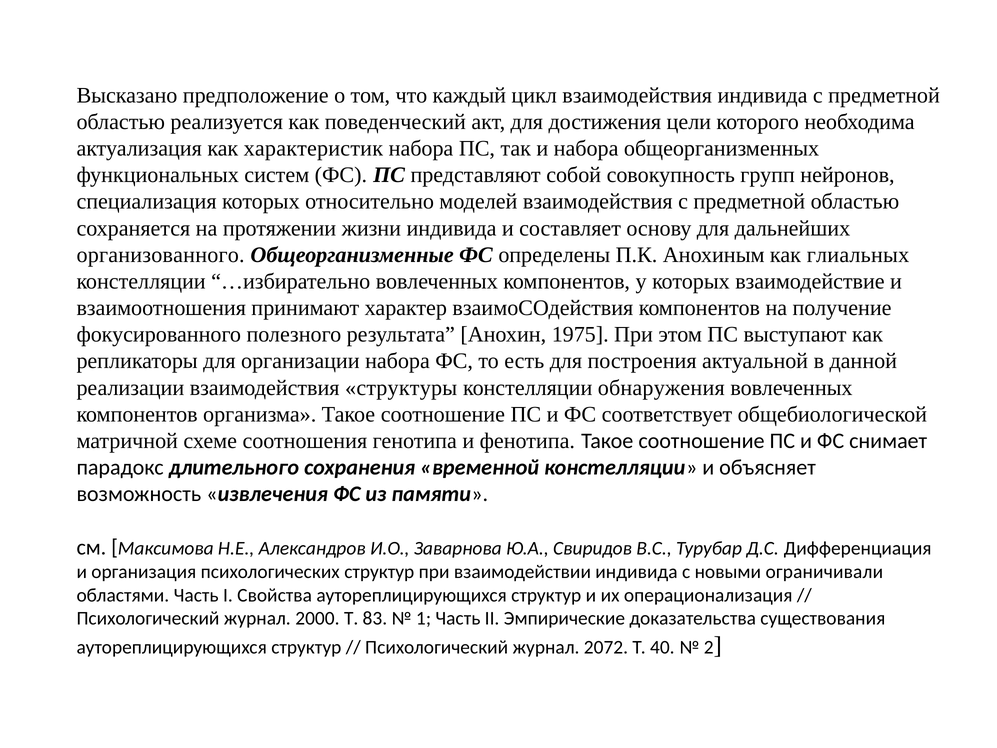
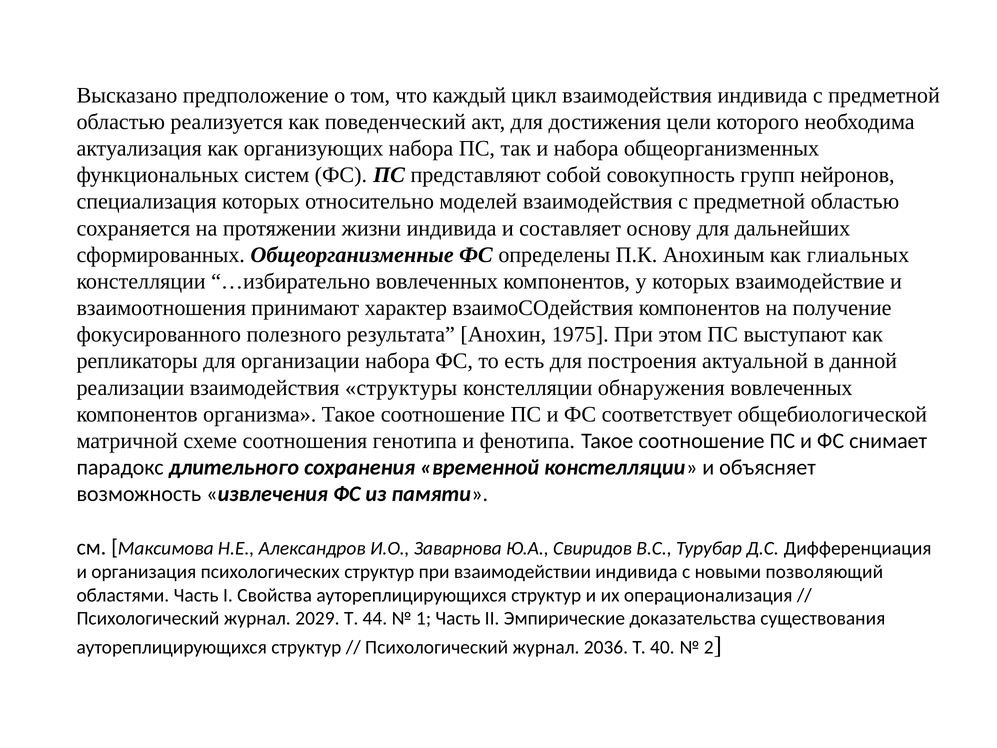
характеристик: характеристик -> организующих (314, 148)
организованного: организованного -> сформированных (161, 255)
ограничивали: ограничивали -> позволяющий (824, 572)
2000: 2000 -> 2029 (317, 618)
83: 83 -> 44 (375, 618)
2072: 2072 -> 2036 (606, 647)
